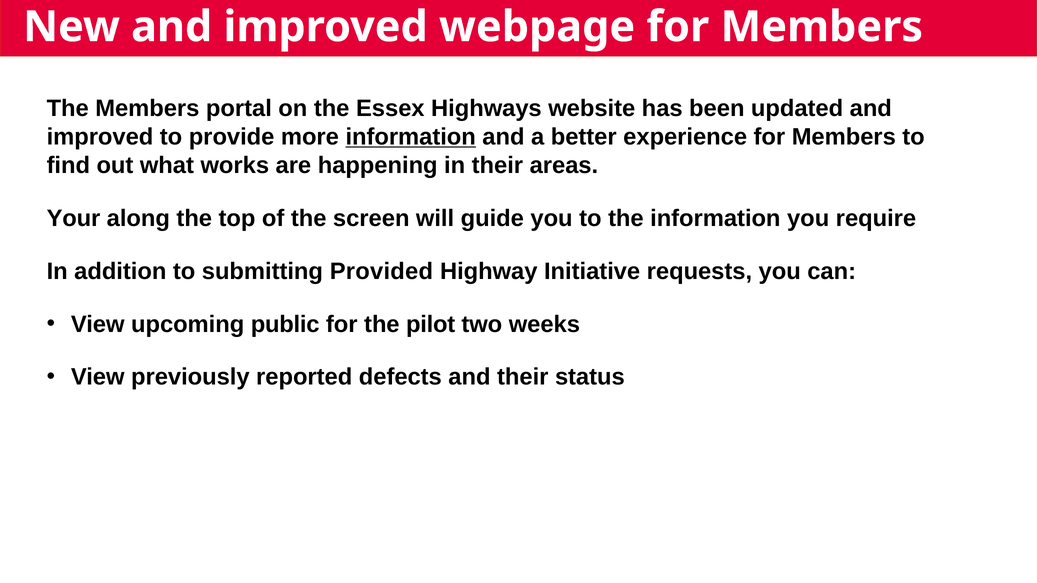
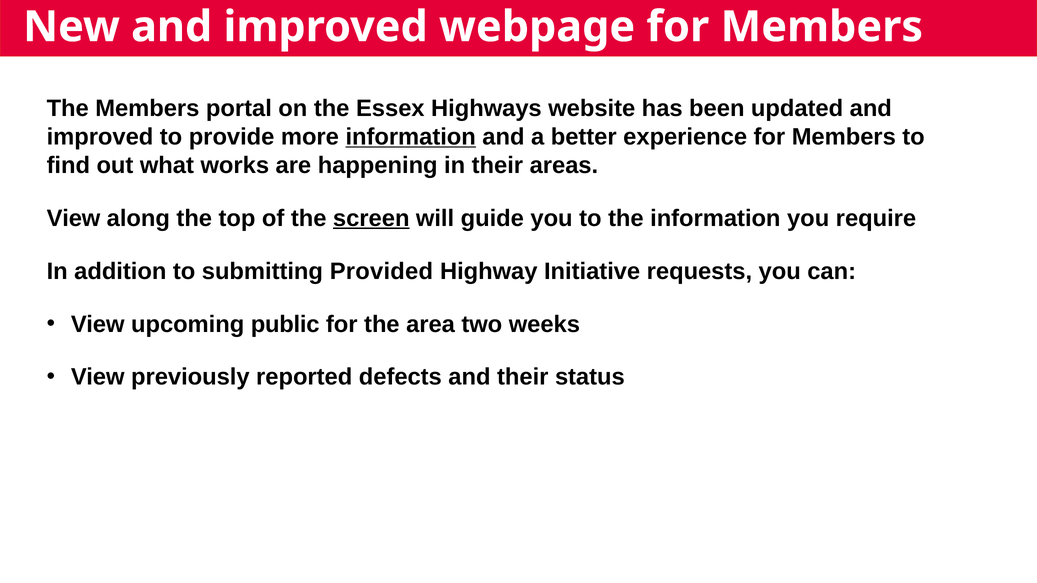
Your: Your -> View (73, 218)
screen underline: none -> present (371, 218)
pilot: pilot -> area (431, 324)
